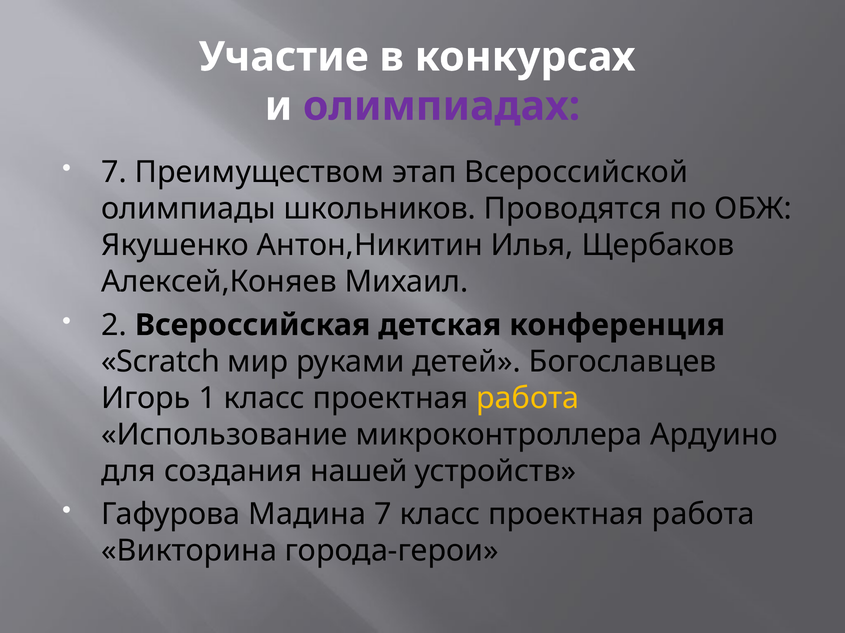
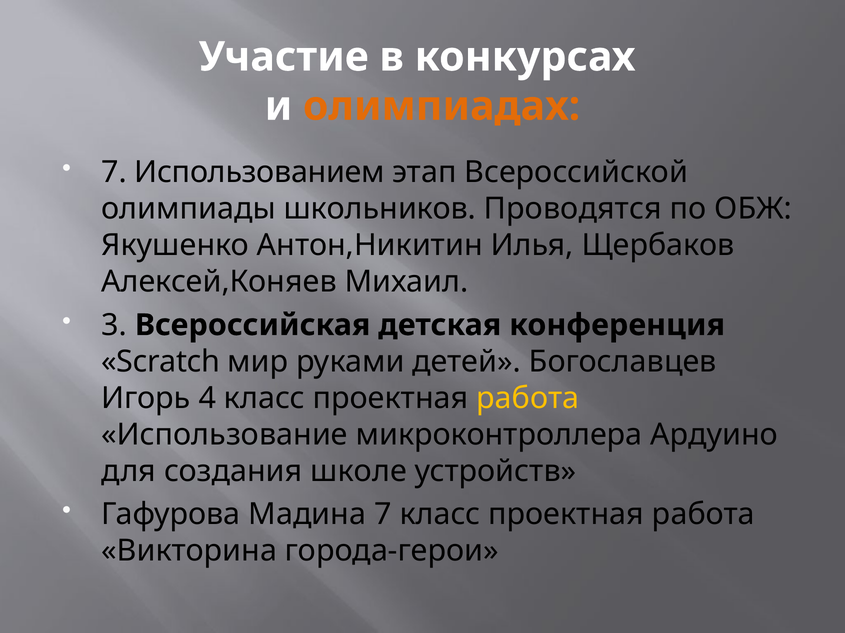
олимпиадах colour: purple -> orange (442, 106)
Преимуществом: Преимуществом -> Использованием (260, 172)
2: 2 -> 3 (114, 325)
1: 1 -> 4 (207, 399)
нашей: нашей -> школе (359, 472)
